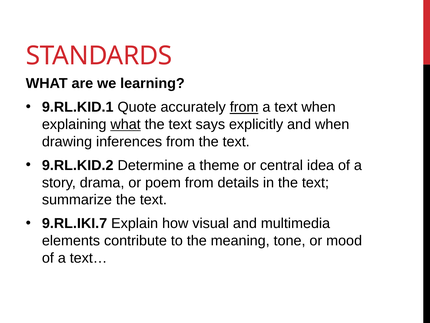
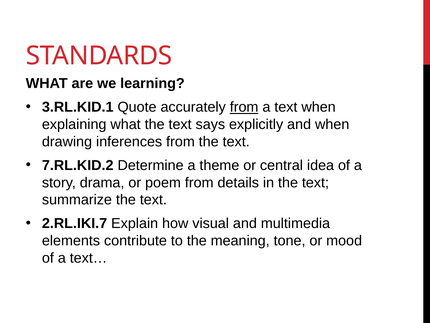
9.RL.KID.1: 9.RL.KID.1 -> 3.RL.KID.1 (78, 107)
what underline: present -> none (126, 124)
9.RL.KID.2: 9.RL.KID.2 -> 7.RL.KID.2 (78, 165)
9.RL.IKI.7: 9.RL.IKI.7 -> 2.RL.IKI.7 (75, 223)
